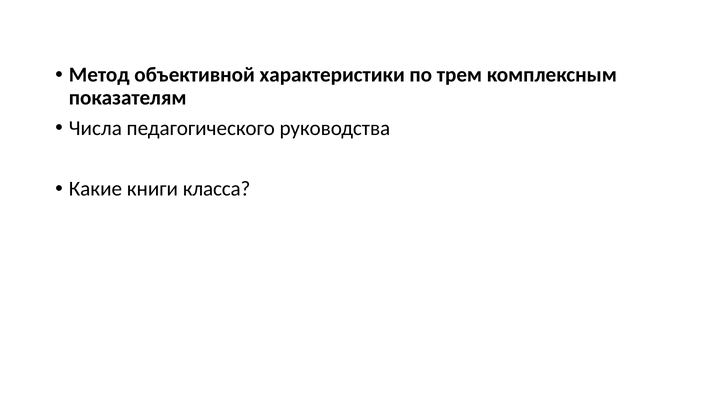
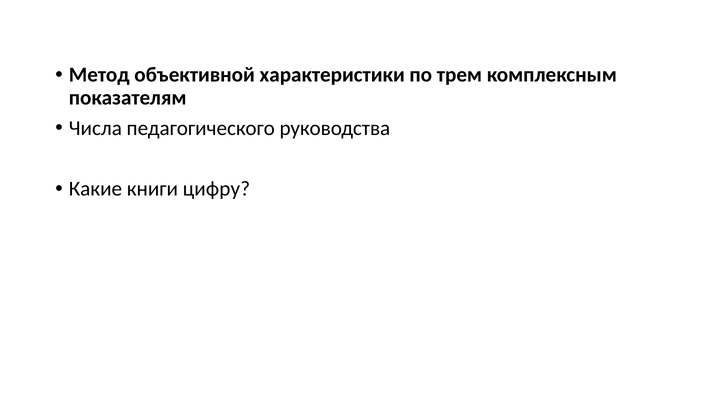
класса: класса -> цифру (216, 189)
